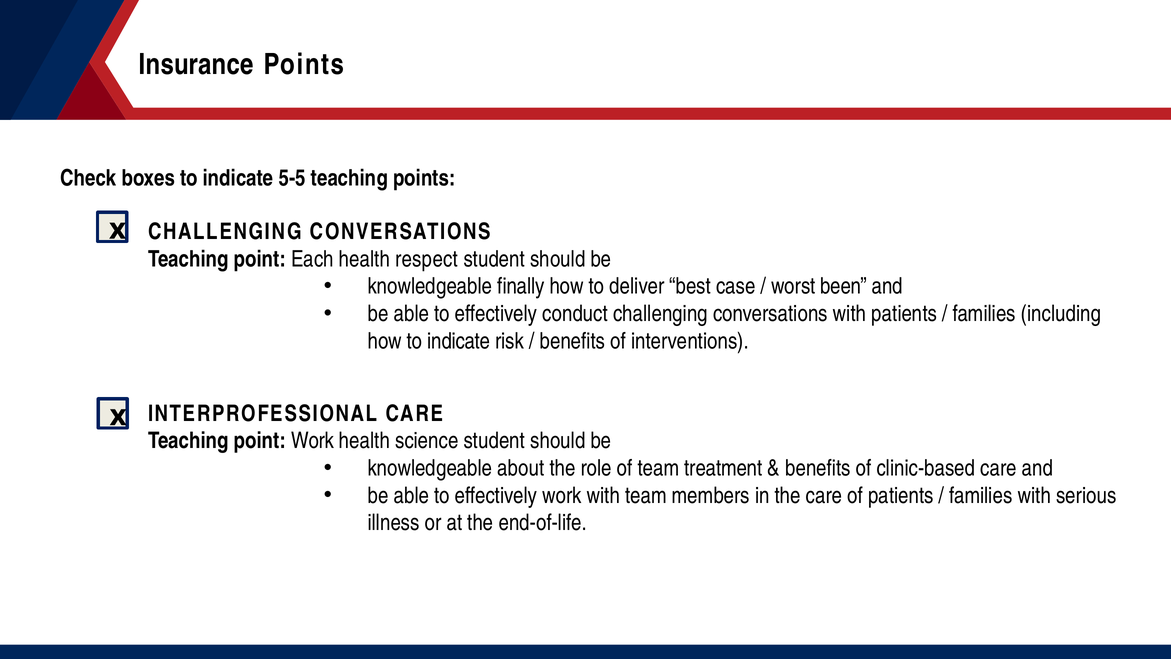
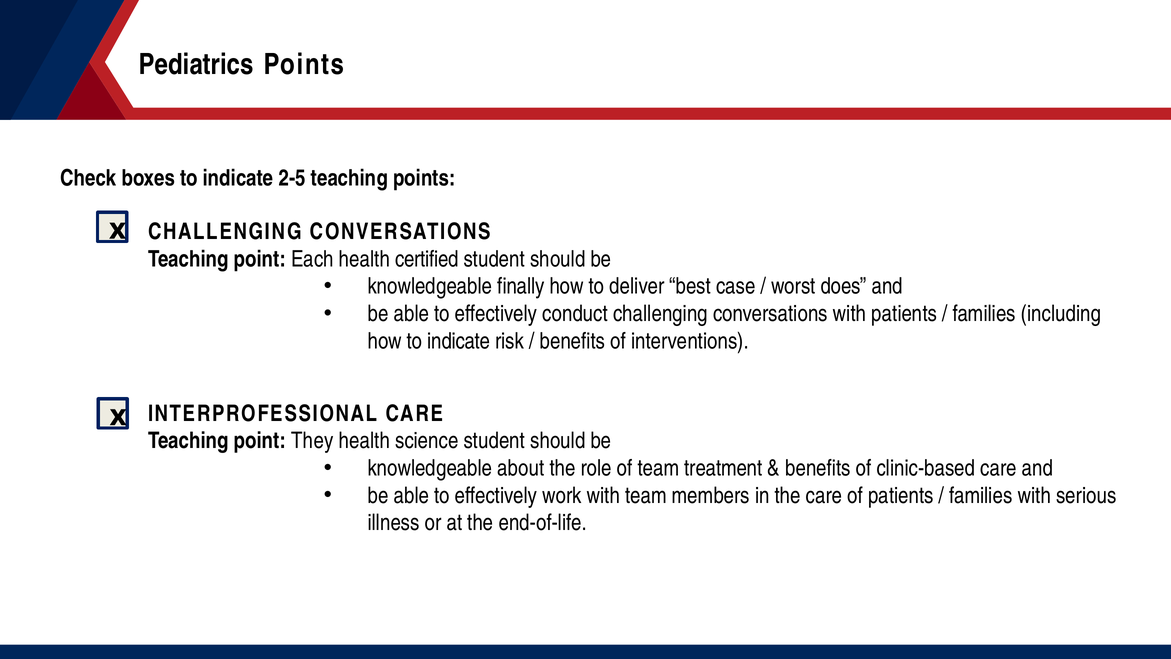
Insurance: Insurance -> Pediatrics (196, 65)
5-5: 5-5 -> 2-5 (292, 178)
respect: respect -> certified (427, 259)
been: been -> does (844, 286)
point Work: Work -> They (312, 441)
